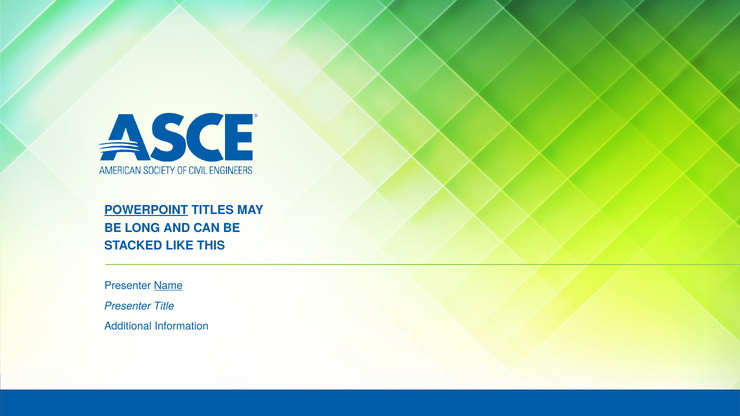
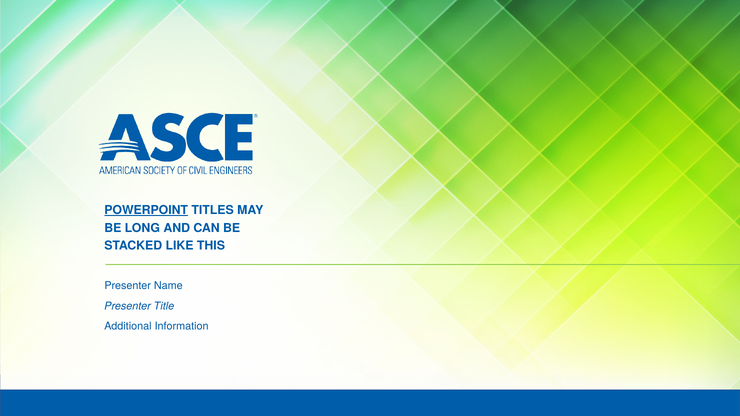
Name underline: present -> none (168, 286)
